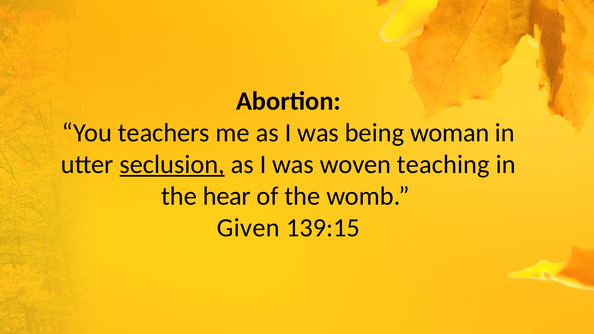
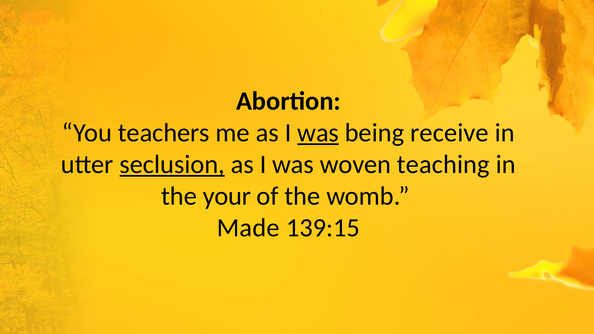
was underline: none -> present (318, 133)
woman: woman -> receive (449, 133)
hear: hear -> your (227, 196)
Given: Given -> Made (248, 228)
